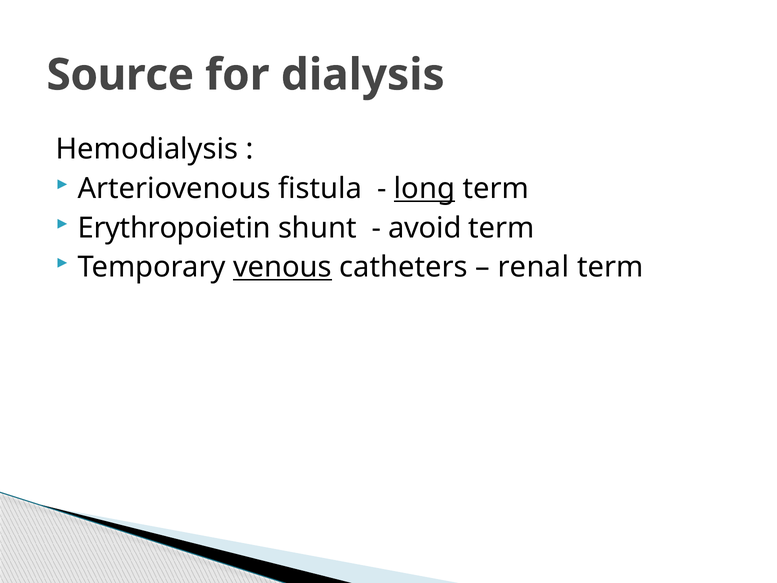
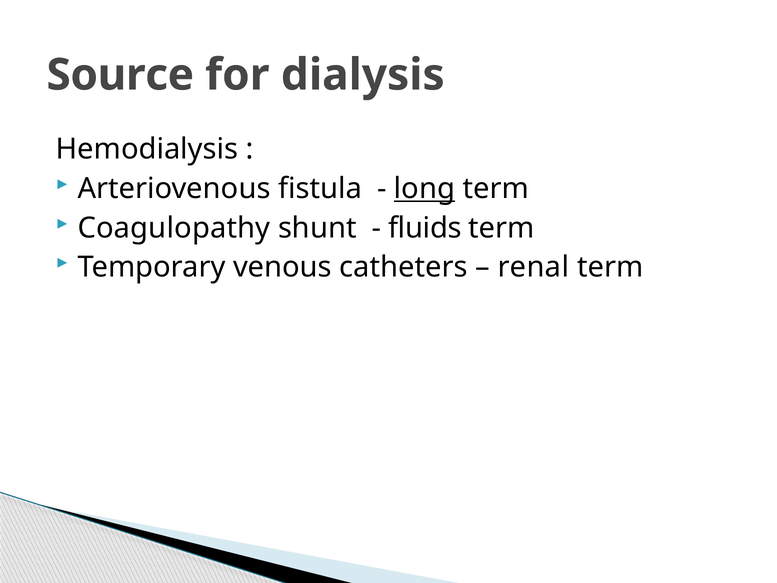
Erythropoietin: Erythropoietin -> Coagulopathy (174, 228)
avoid: avoid -> fluids (425, 228)
venous underline: present -> none (283, 267)
